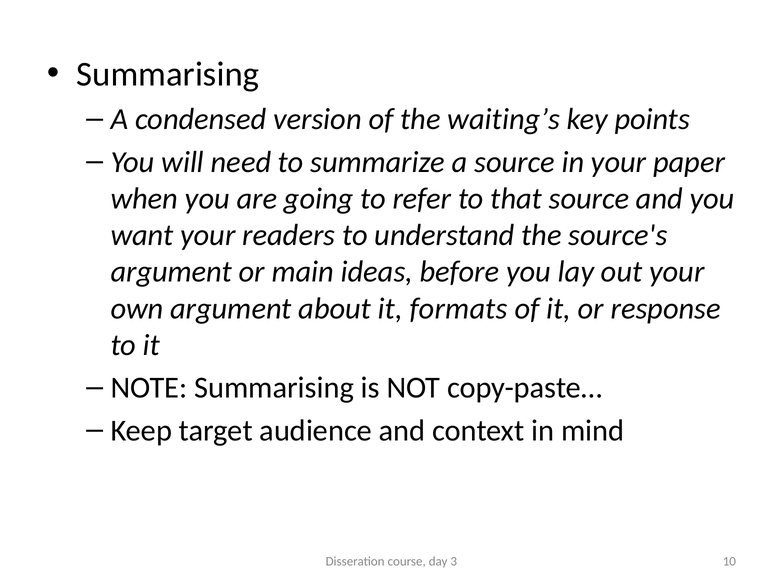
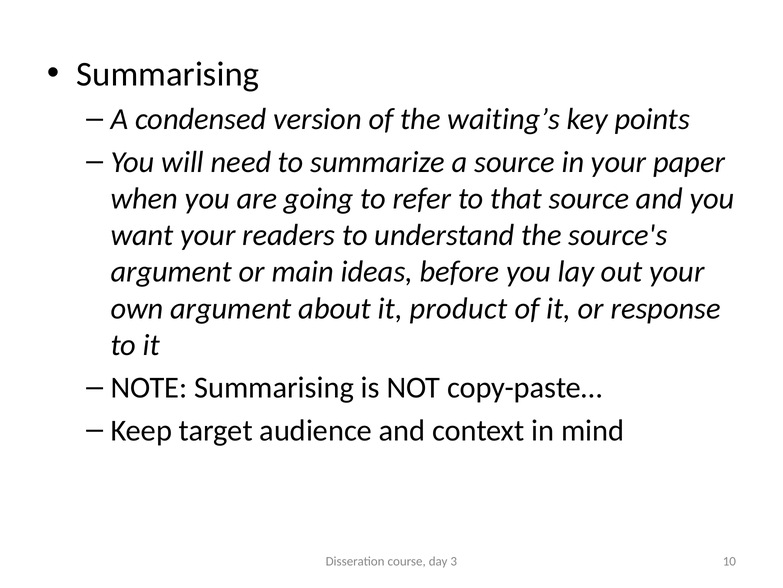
formats: formats -> product (458, 308)
